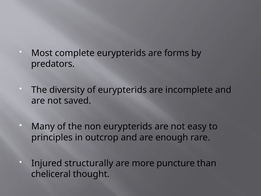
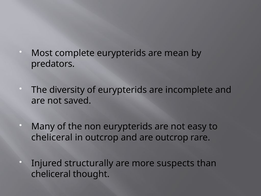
forms: forms -> mean (177, 53)
principles: principles -> cheliceral (52, 137)
are enough: enough -> outcrop (172, 137)
puncture: puncture -> suspects (176, 163)
